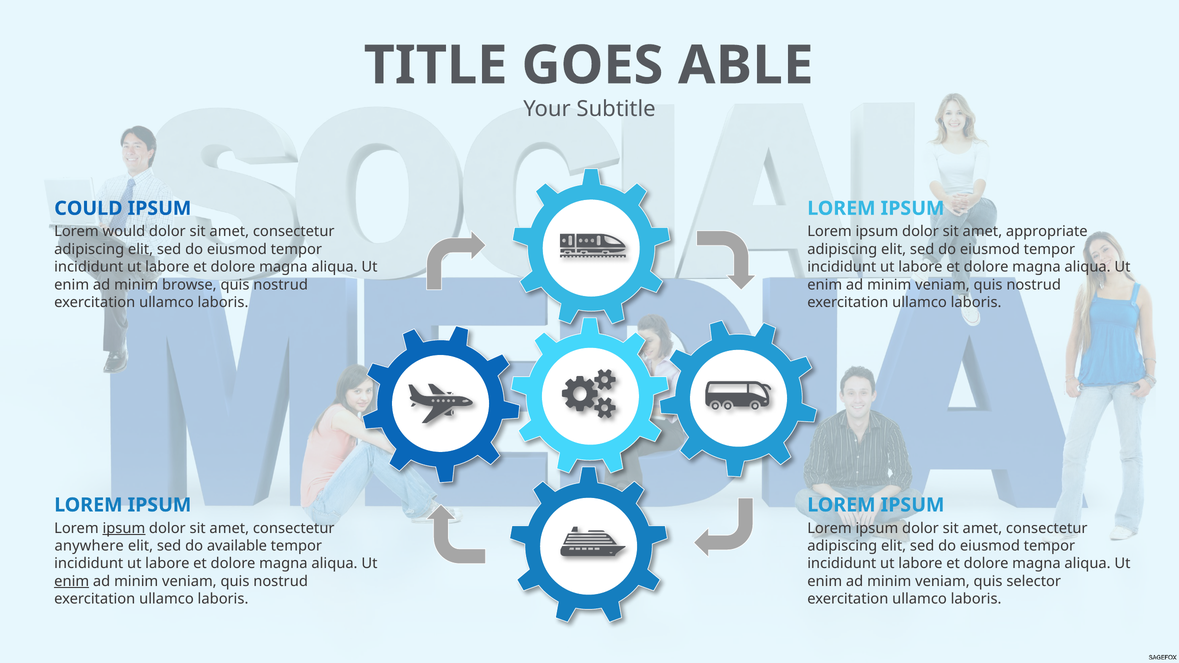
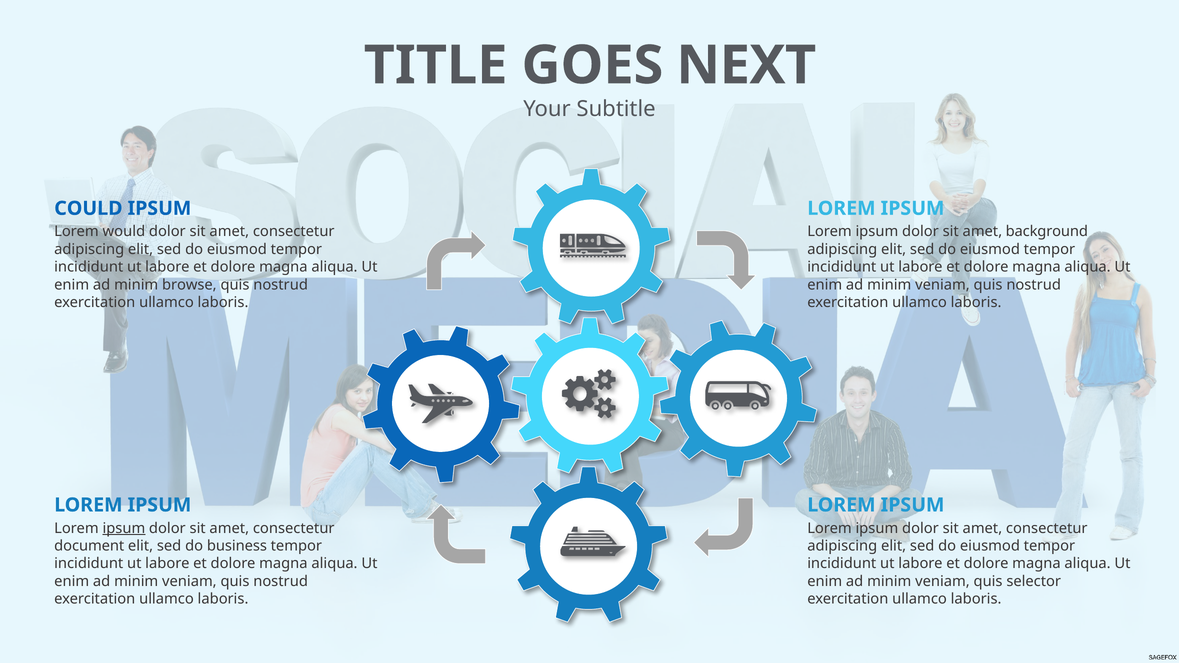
ABLE: ABLE -> NEXT (746, 65)
appropriate: appropriate -> background (1047, 232)
anywhere: anywhere -> document (89, 546)
available: available -> business (237, 546)
enim underline: present -> none (72, 581)
